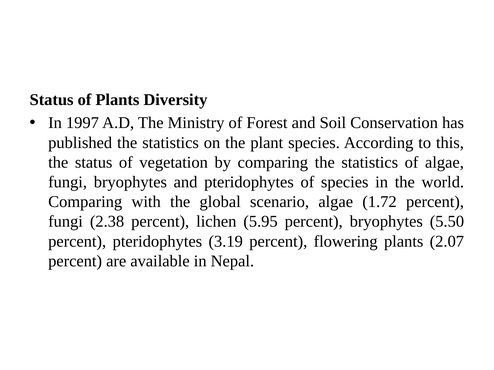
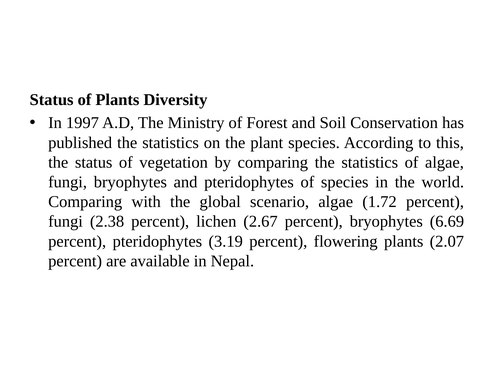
5.95: 5.95 -> 2.67 (261, 222)
5.50: 5.50 -> 6.69 (447, 222)
